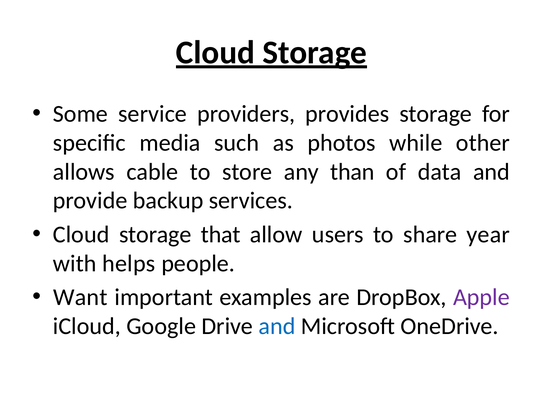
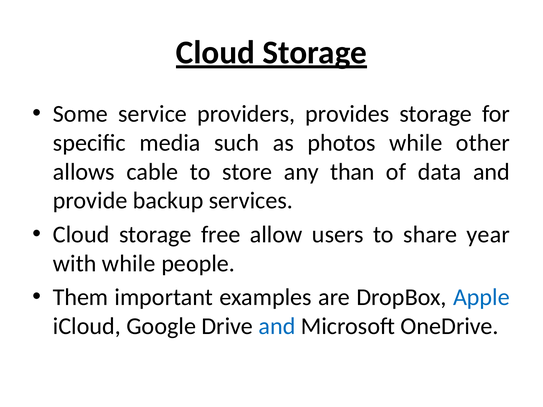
that: that -> free (221, 235)
with helps: helps -> while (129, 264)
Want: Want -> Them (81, 297)
Apple colour: purple -> blue (481, 297)
